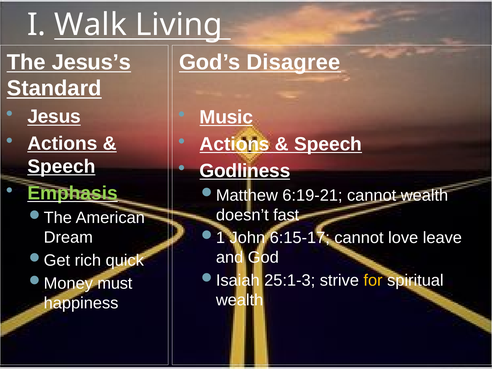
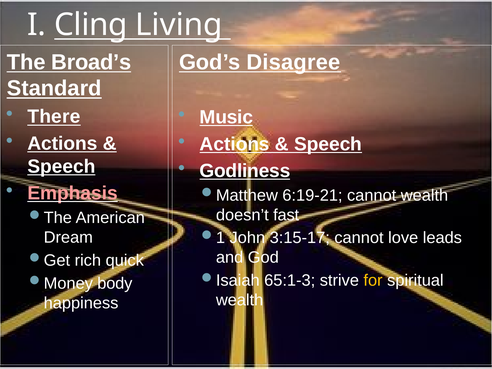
Walk: Walk -> Cling (91, 25)
Jesus’s: Jesus’s -> Broad’s (91, 62)
Jesus: Jesus -> There (54, 117)
Emphasis colour: light green -> pink (73, 193)
6:15-17: 6:15-17 -> 3:15-17 (300, 238)
leave: leave -> leads (442, 238)
25:1-3: 25:1-3 -> 65:1-3 (290, 281)
must: must -> body (115, 283)
